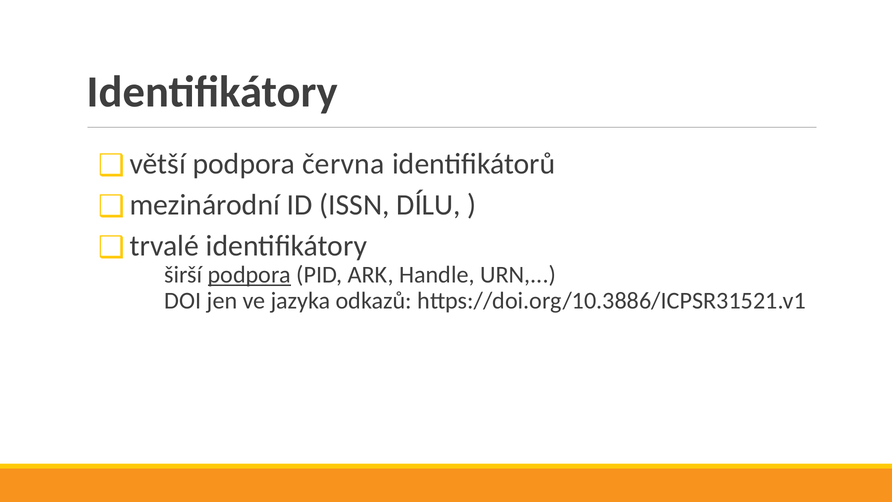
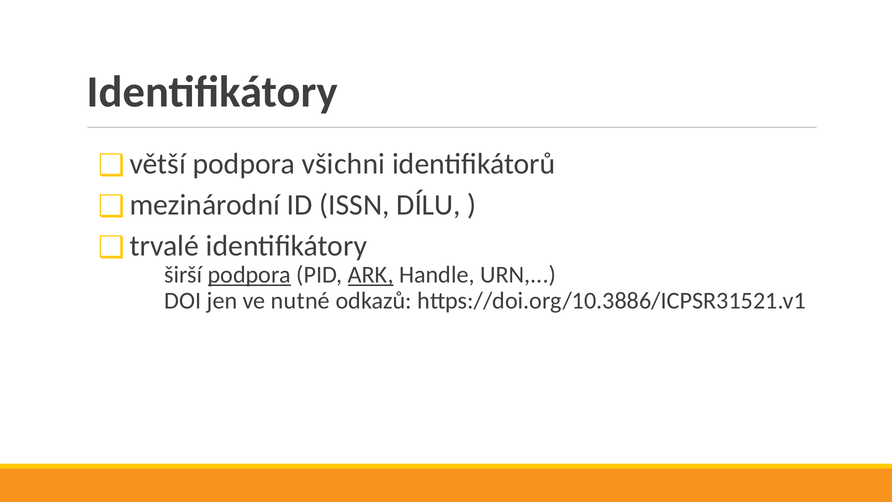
června: června -> všichni (343, 164)
ARK underline: none -> present (371, 275)
jazyka: jazyka -> nutné (300, 301)
